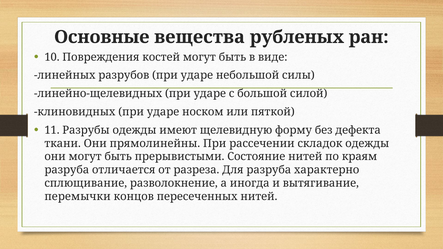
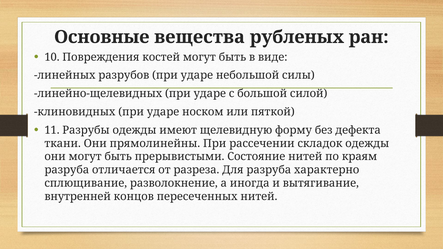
перемычки: перемычки -> внутренней (78, 197)
